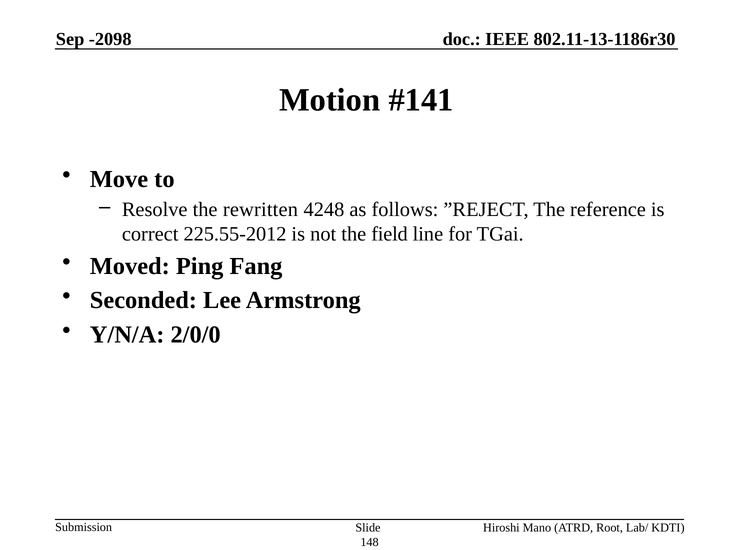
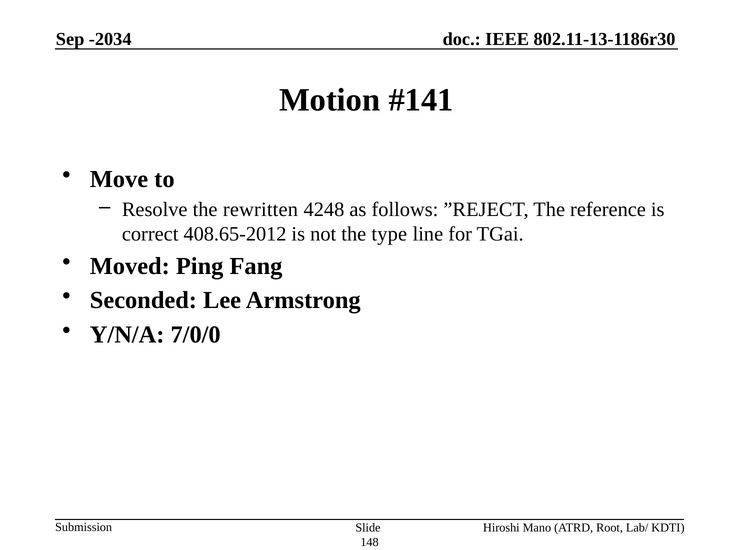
-2098: -2098 -> -2034 (110, 39)
225.55-2012: 225.55-2012 -> 408.65-2012 (235, 234)
field: field -> type (389, 234)
2/0/0: 2/0/0 -> 7/0/0 (196, 334)
